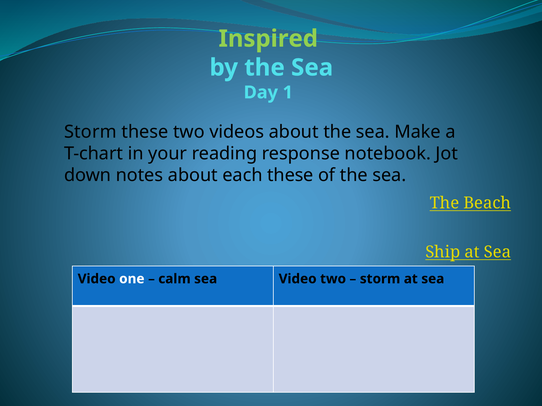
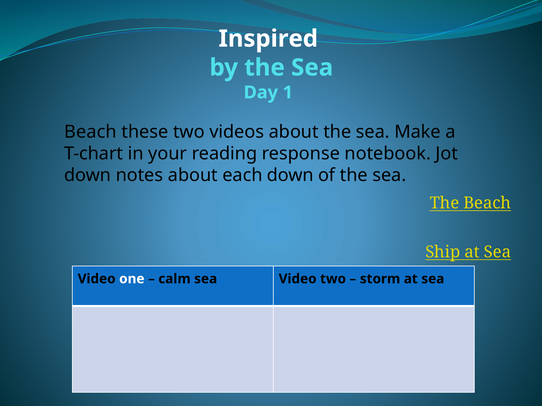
Inspired colour: light green -> white (268, 39)
Storm: Storm -> Beach (90, 132)
each these: these -> down (290, 176)
